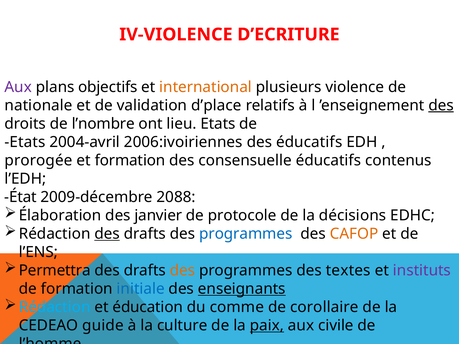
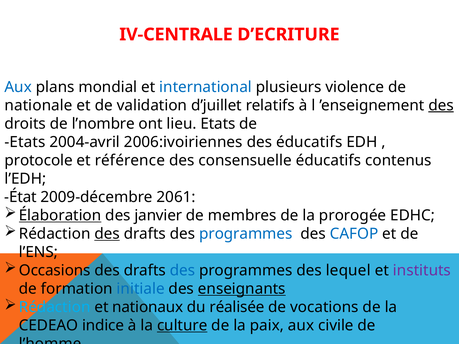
IV-VIOLENCE: IV-VIOLENCE -> IV-CENTRALE (176, 35)
Aux colour: purple -> blue (18, 87)
objectifs: objectifs -> mondial (108, 87)
international colour: orange -> blue (206, 87)
d’place: d’place -> d’juillet (216, 105)
prorogée: prorogée -> protocole (39, 160)
et formation: formation -> référence (130, 160)
2088: 2088 -> 2061 (176, 197)
Élaboration underline: none -> present (60, 216)
protocole: protocole -> membres (242, 216)
décisions: décisions -> prorogée (353, 216)
CAFOP colour: orange -> blue (354, 234)
Permettra: Permettra -> Occasions (55, 271)
des colour: orange -> blue (183, 271)
textes: textes -> lequel (348, 271)
éducation: éducation -> nationaux (148, 307)
comme: comme -> réalisée (237, 307)
corollaire: corollaire -> vocations (324, 307)
CEDEAO guide: guide -> indice (103, 326)
culture underline: none -> present (182, 326)
paix underline: present -> none (267, 326)
